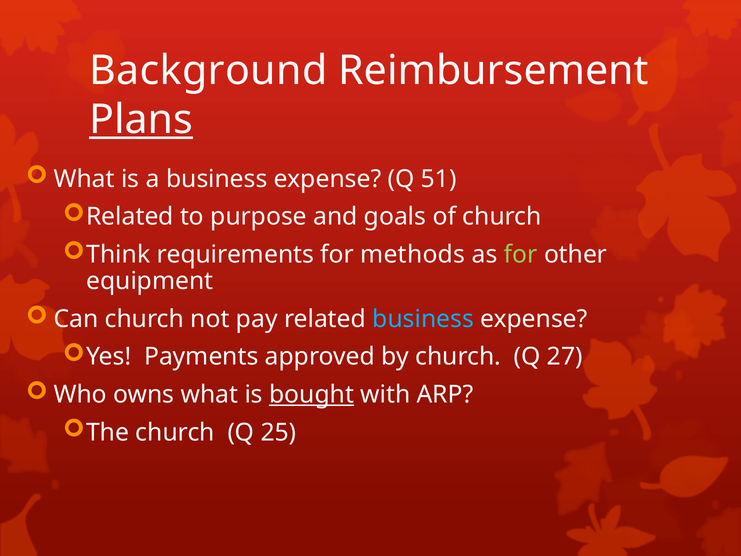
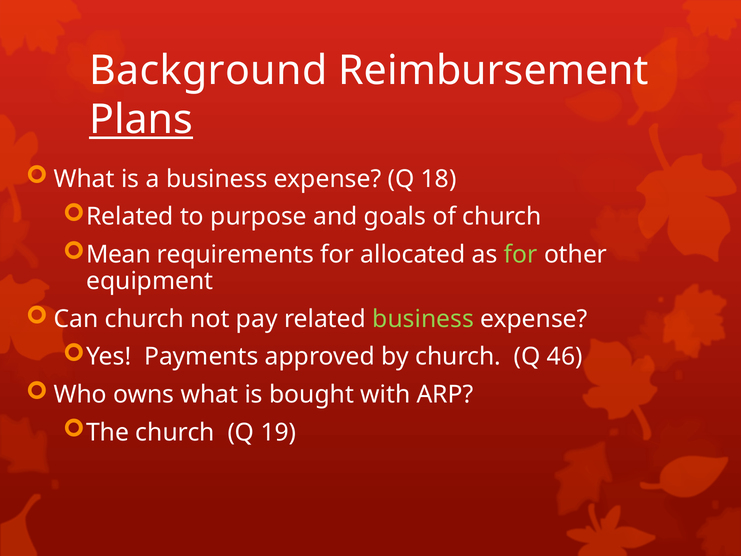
51: 51 -> 18 (439, 179)
Think: Think -> Mean (118, 254)
methods: methods -> allocated (413, 254)
business colour: light blue -> light green (423, 319)
27: 27 -> 46 (565, 357)
bought underline: present -> none (312, 394)
25: 25 -> 19 (279, 432)
